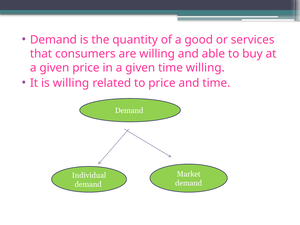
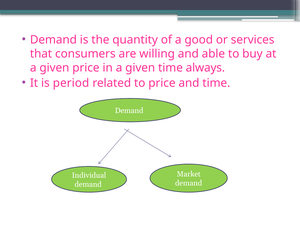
time willing: willing -> always (205, 68)
is willing: willing -> period (71, 83)
